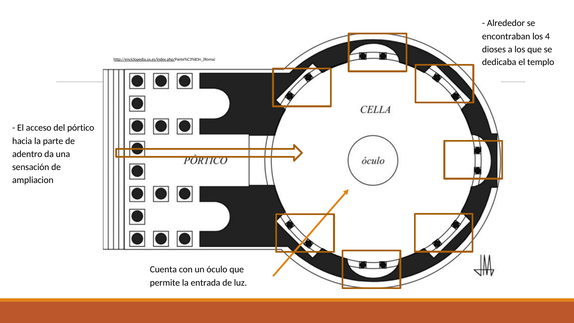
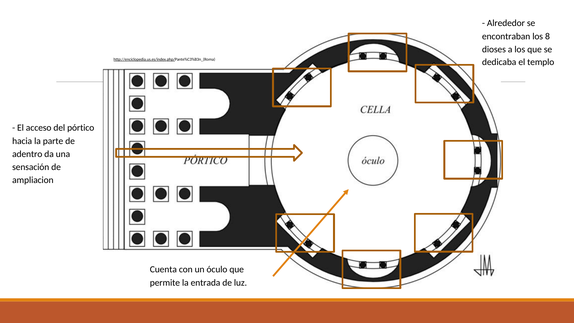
4: 4 -> 8 (547, 36)
